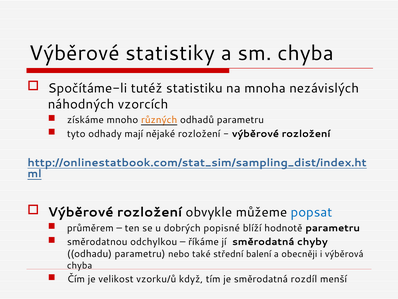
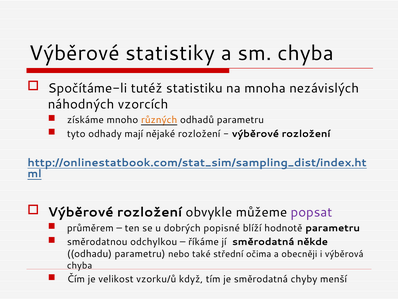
popsat colour: blue -> purple (312, 212)
chyby: chyby -> někde (312, 242)
balení: balení -> očima (259, 254)
rozdíl: rozdíl -> chyby (304, 279)
